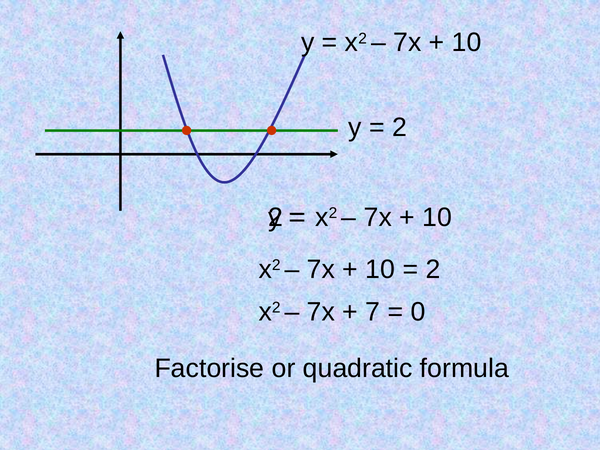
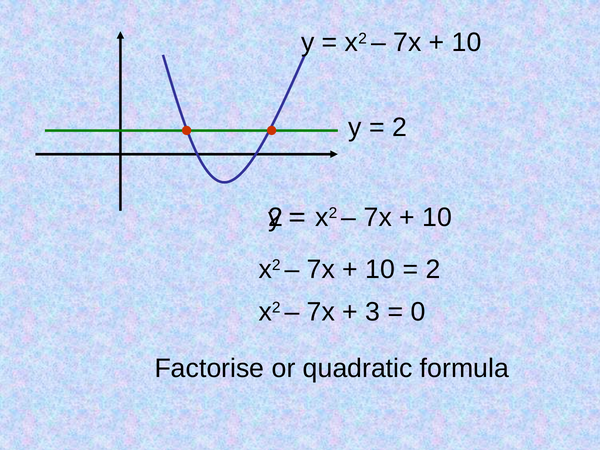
7: 7 -> 3 (373, 312)
